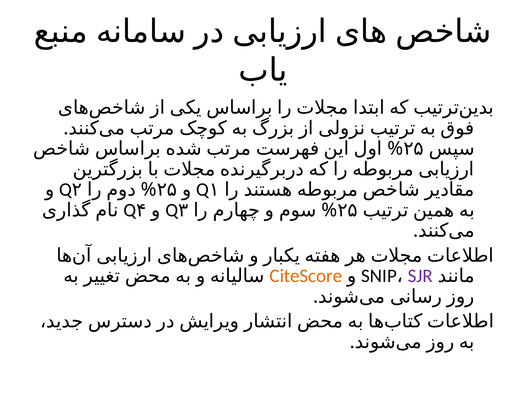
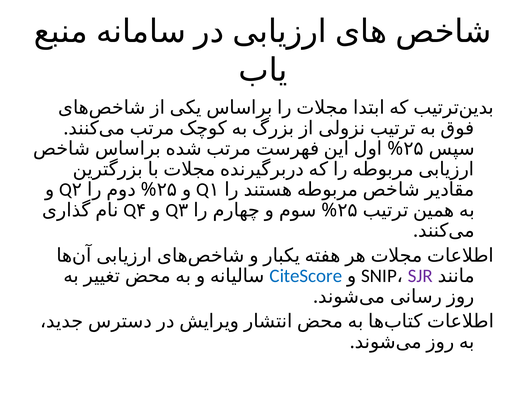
CiteScore colour: orange -> blue (306, 276)
